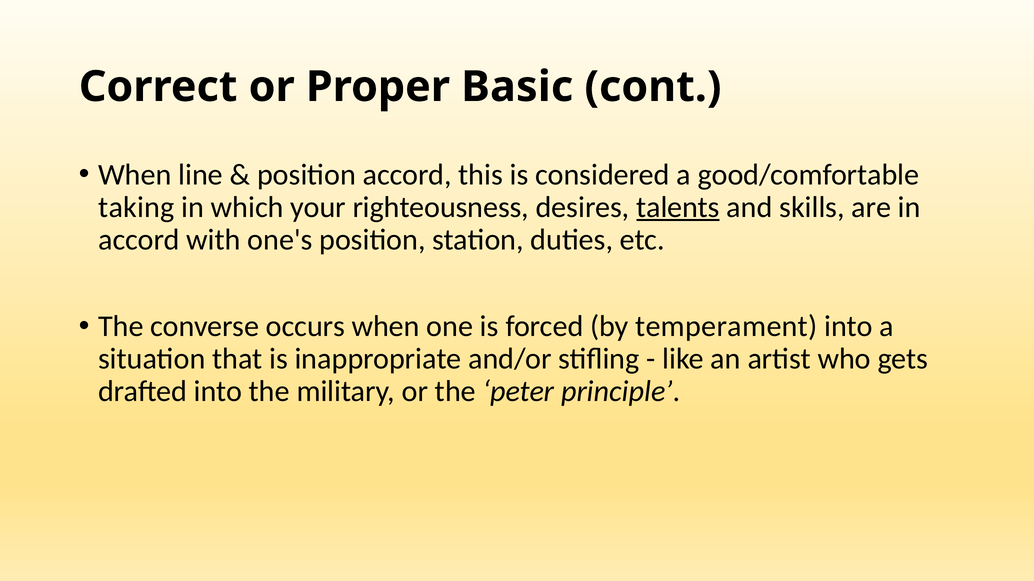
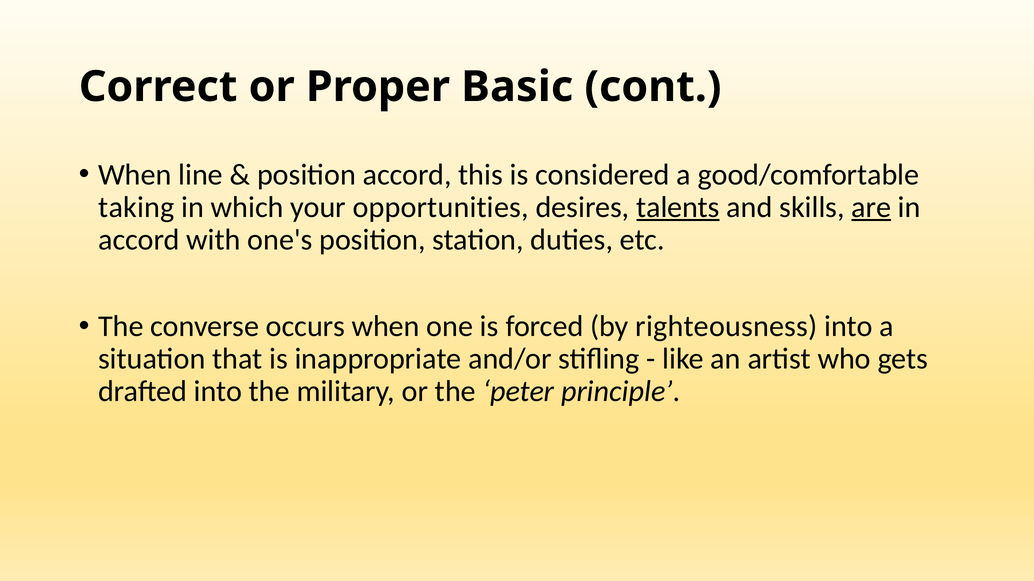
righteousness: righteousness -> opportunities (441, 207)
are underline: none -> present (871, 207)
temperament: temperament -> righteousness (726, 327)
